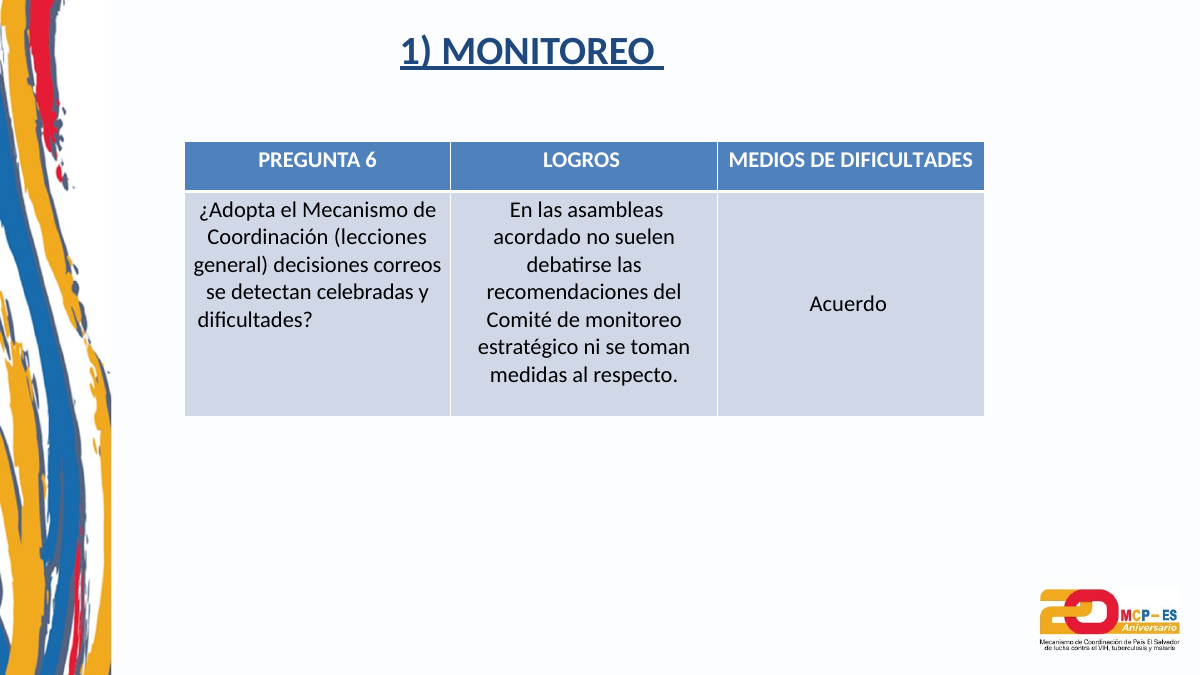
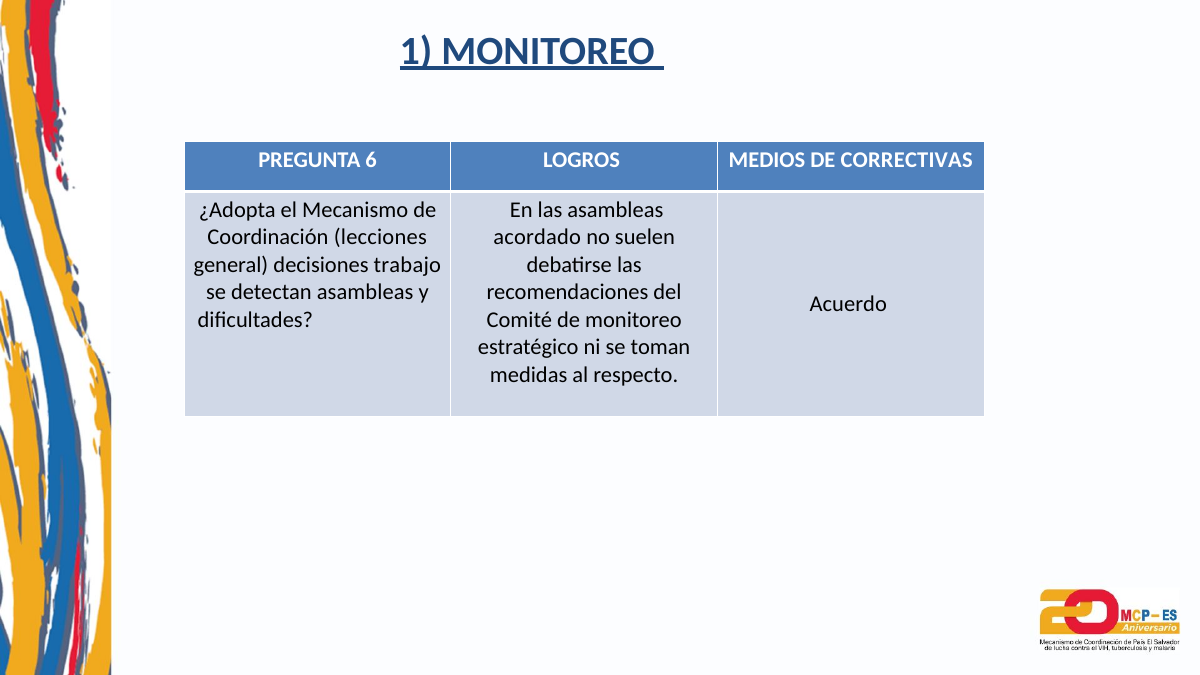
DE DIFICULTADES: DIFICULTADES -> CORRECTIVAS (907, 160)
correos: correos -> trabajo (407, 265)
detectan celebradas: celebradas -> asambleas (365, 292)
